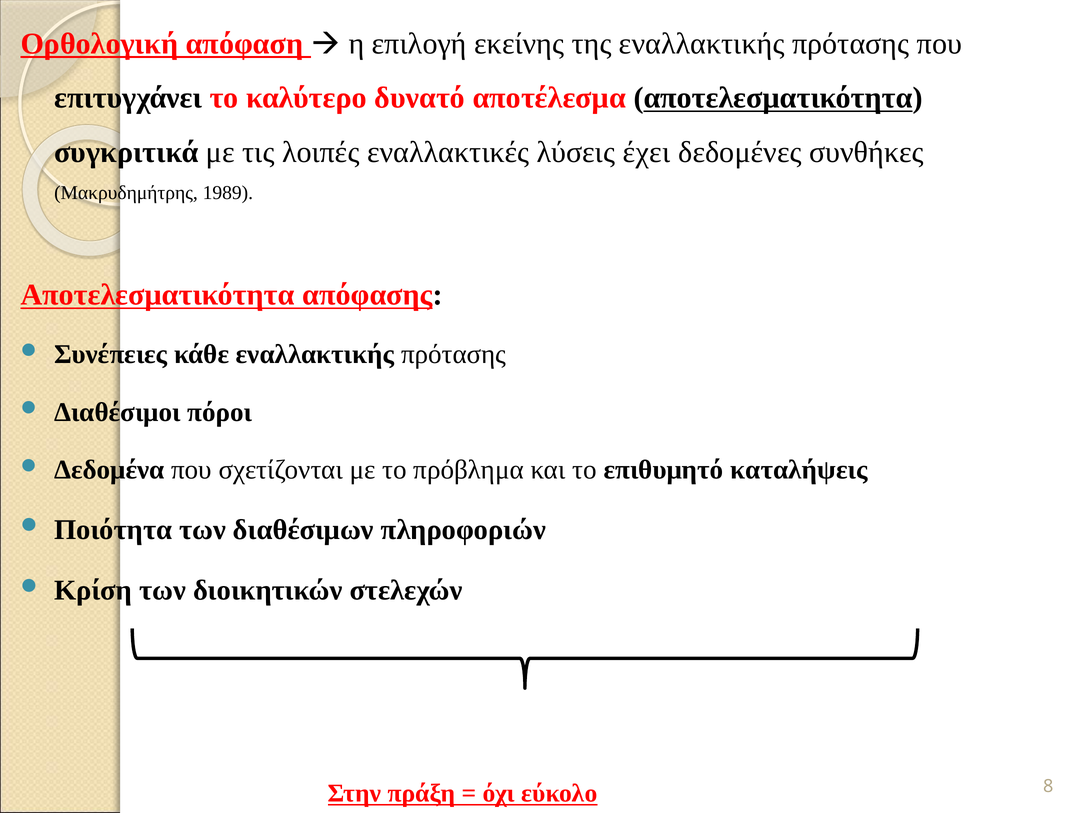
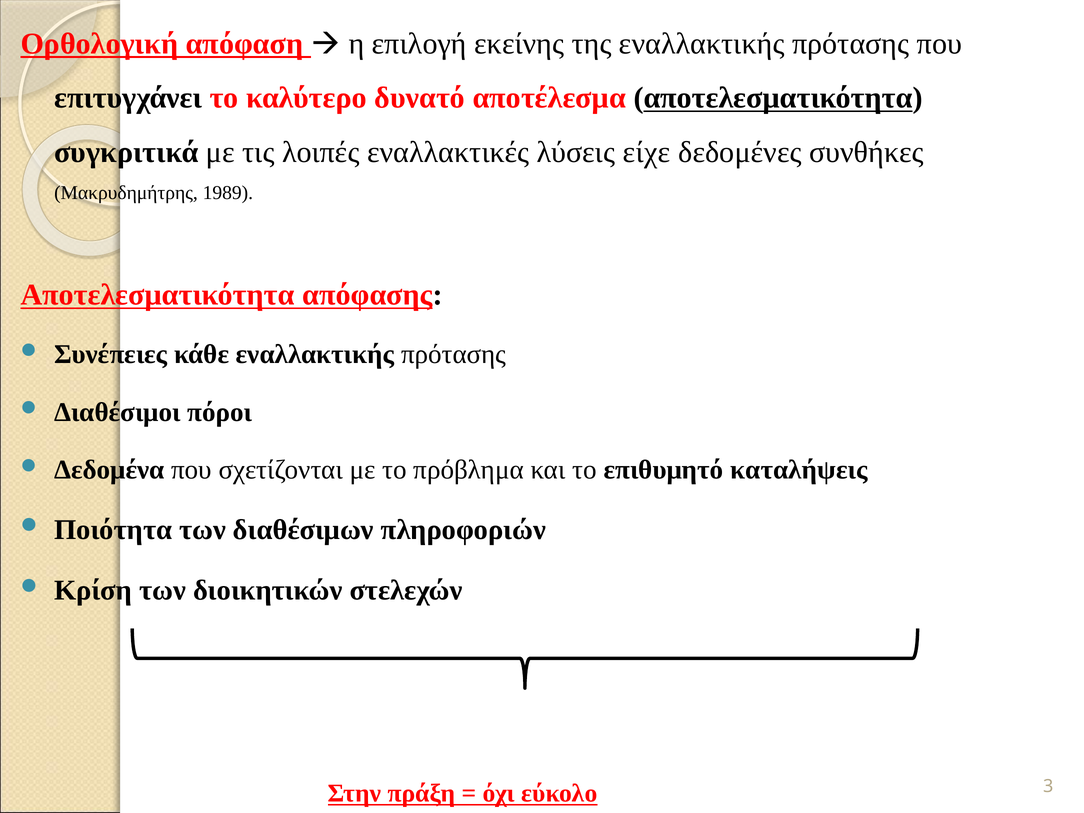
έχει: έχει -> είχε (647, 152)
8: 8 -> 3 (1048, 786)
